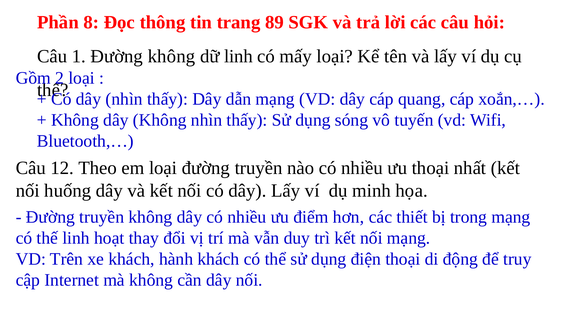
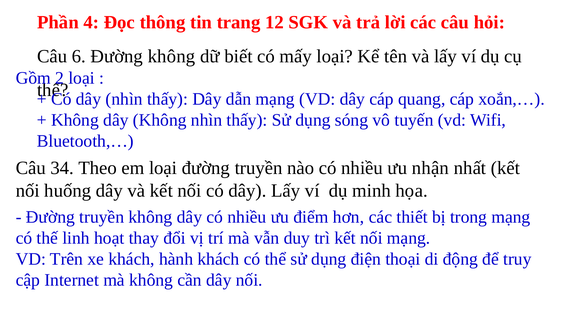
8: 8 -> 4 (91, 22)
89: 89 -> 12 (274, 22)
1: 1 -> 6 (79, 56)
dữ linh: linh -> biết (239, 56)
12: 12 -> 34 (62, 168)
ưu thoại: thoại -> nhận (430, 168)
